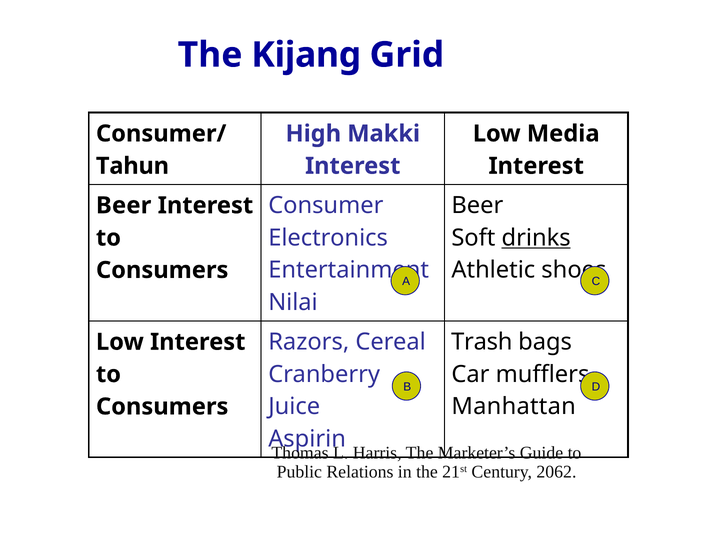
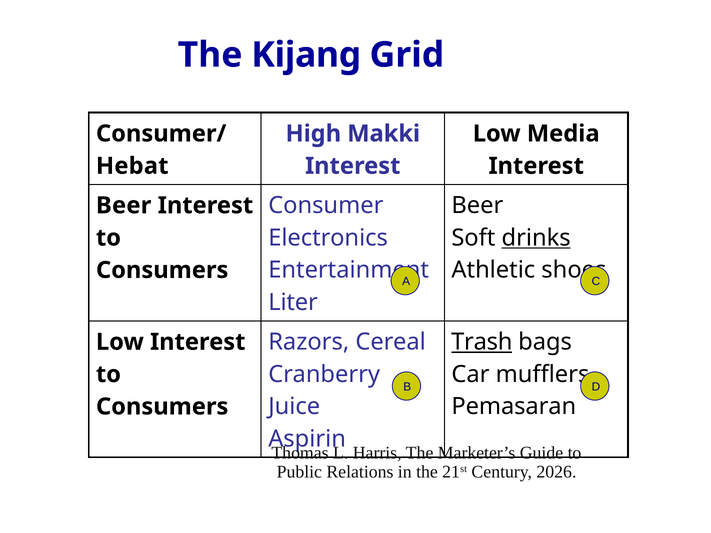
Tahun: Tahun -> Hebat (132, 166)
Nilai: Nilai -> Liter (293, 303)
Trash underline: none -> present (482, 342)
Manhattan: Manhattan -> Pemasaran (514, 407)
2062: 2062 -> 2026 (556, 472)
